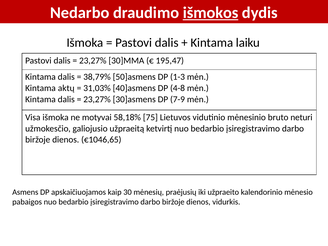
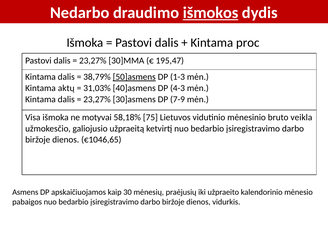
laiku: laiku -> proc (248, 43)
50]asmens underline: none -> present (134, 77)
4-8: 4-8 -> 4-3 (178, 88)
neturi: neturi -> veikla (301, 117)
